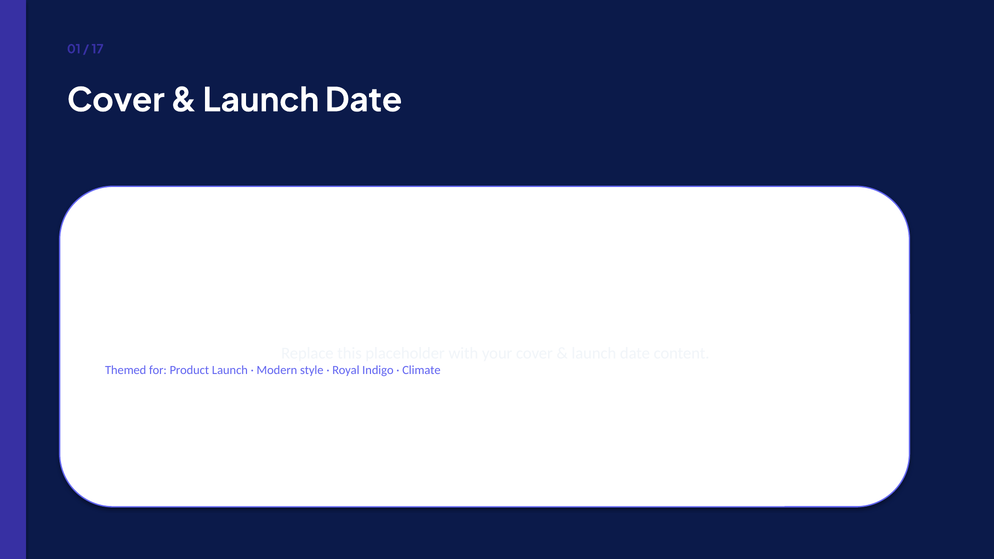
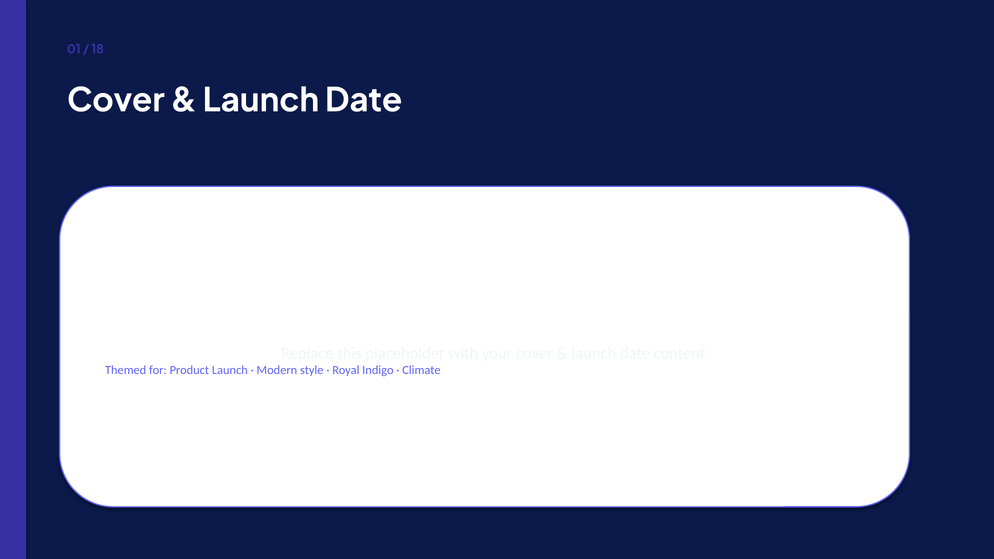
17: 17 -> 18 (98, 49)
